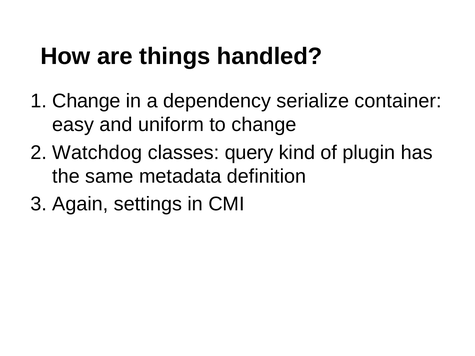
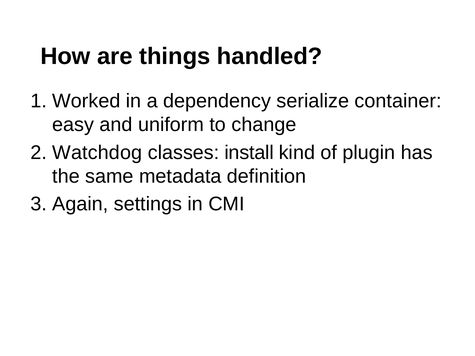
Change: Change -> Worked (86, 101)
query: query -> install (249, 153)
